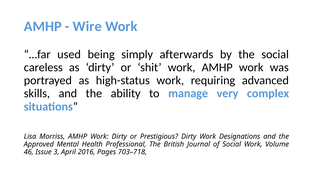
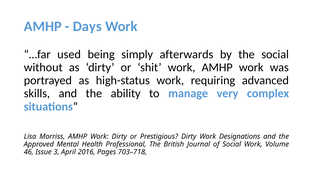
Wire: Wire -> Days (87, 26)
careless: careless -> without (43, 68)
